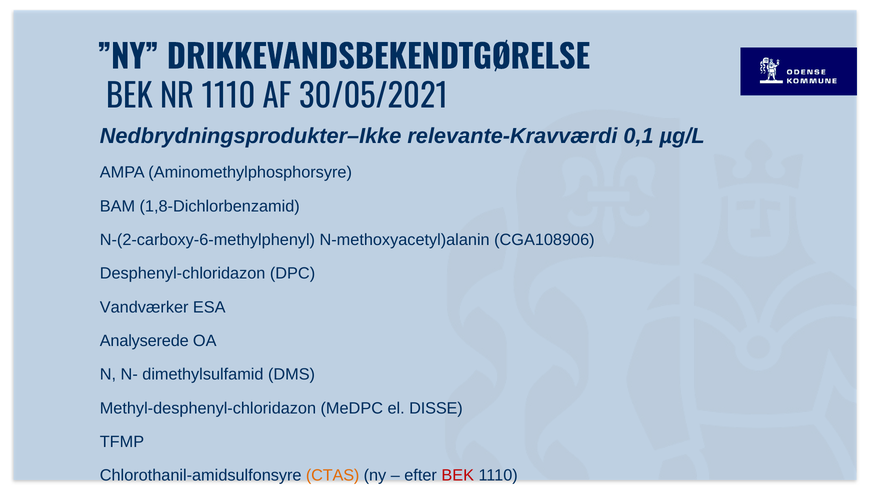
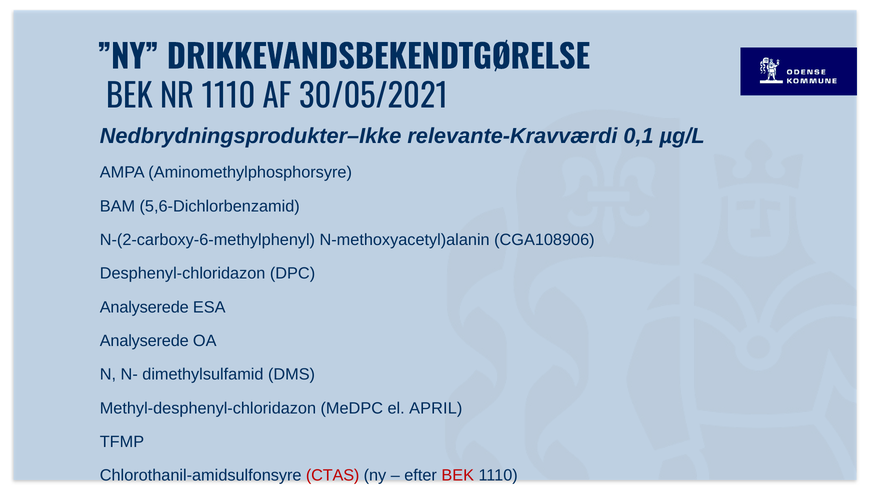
1,8-Dichlorbenzamid: 1,8-Dichlorbenzamid -> 5,6-Dichlorbenzamid (220, 206)
Vandværker: Vandværker -> Analyserede (144, 307)
DISSE: DISSE -> APRIL (436, 408)
CTAS colour: orange -> red (333, 475)
